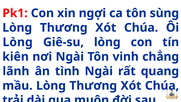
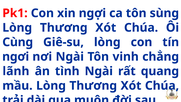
Lòng: Lòng -> Cùng (18, 42)
kiên: kiên -> ngơi (16, 57)
